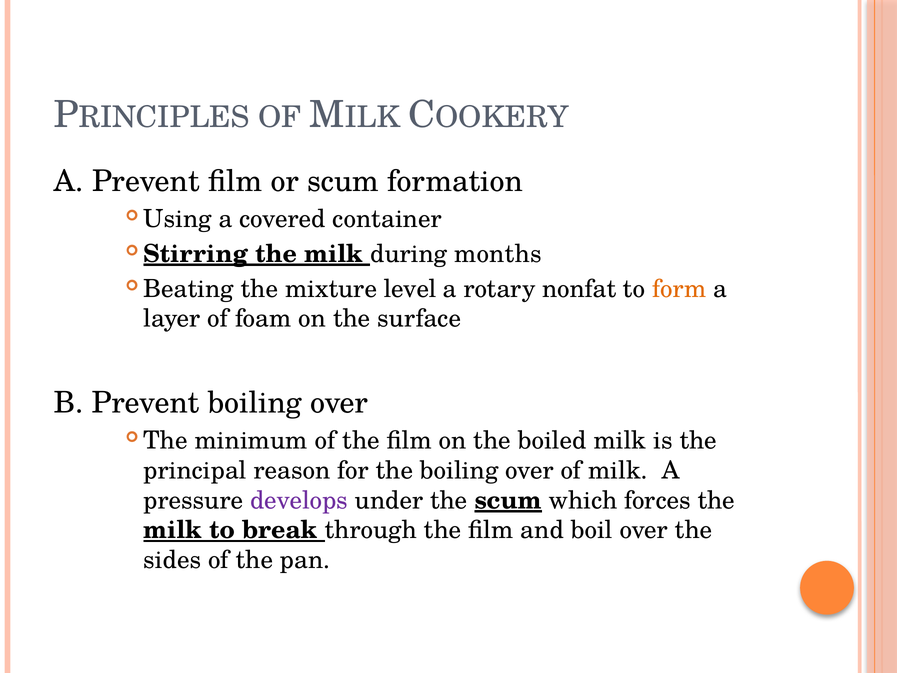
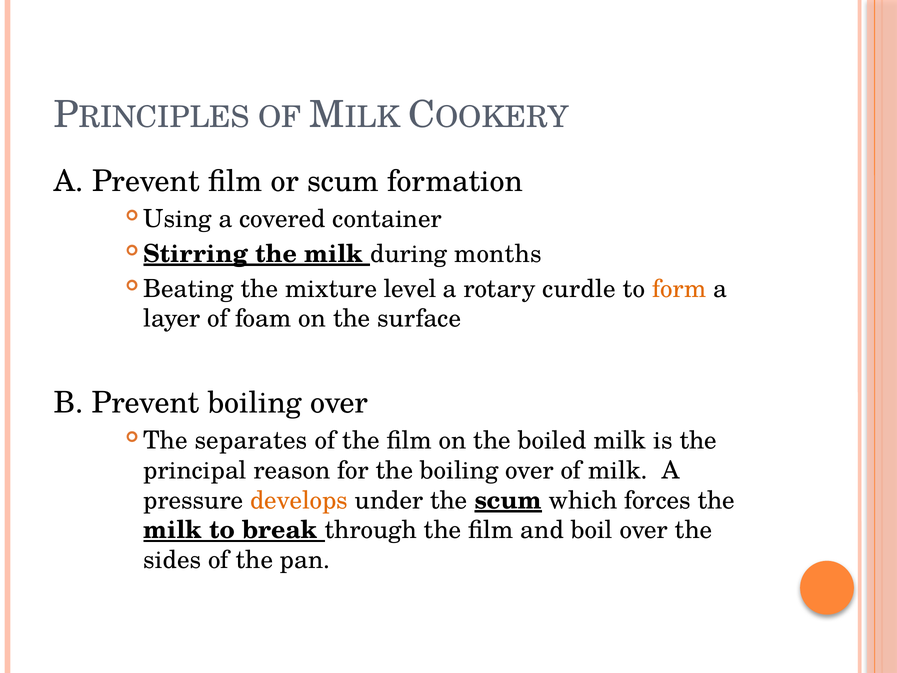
nonfat: nonfat -> curdle (579, 289)
minimum: minimum -> separates (251, 440)
develops colour: purple -> orange (299, 500)
